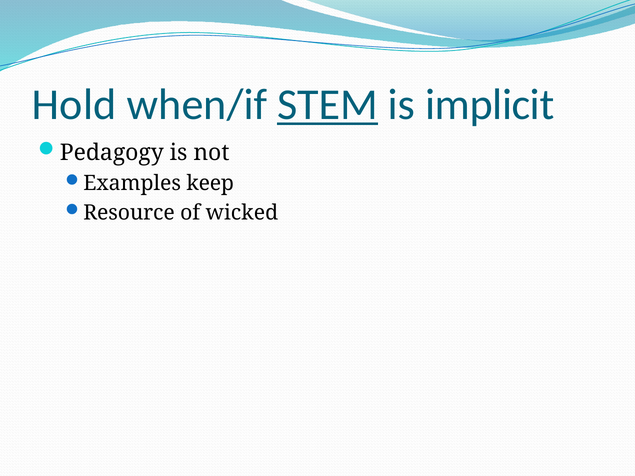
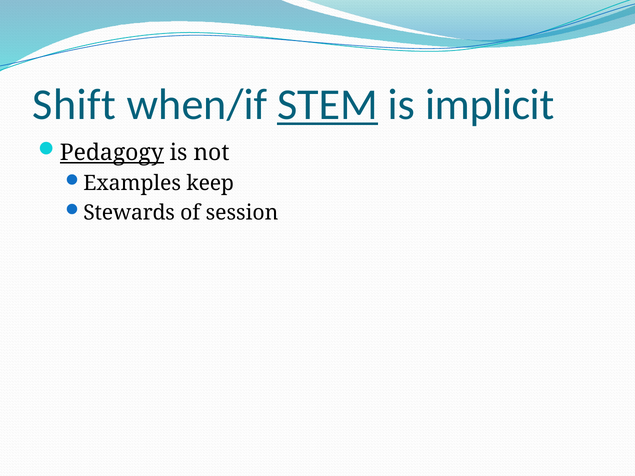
Hold: Hold -> Shift (74, 105)
Pedagogy underline: none -> present (112, 153)
Resource: Resource -> Stewards (129, 213)
wicked: wicked -> session (242, 213)
